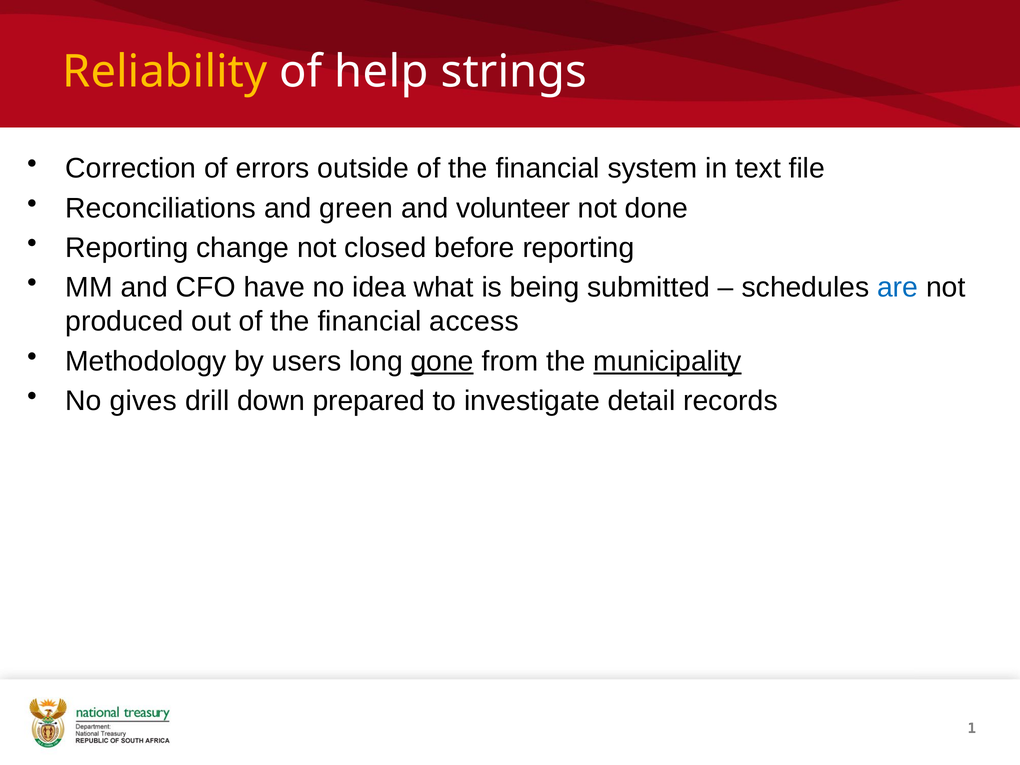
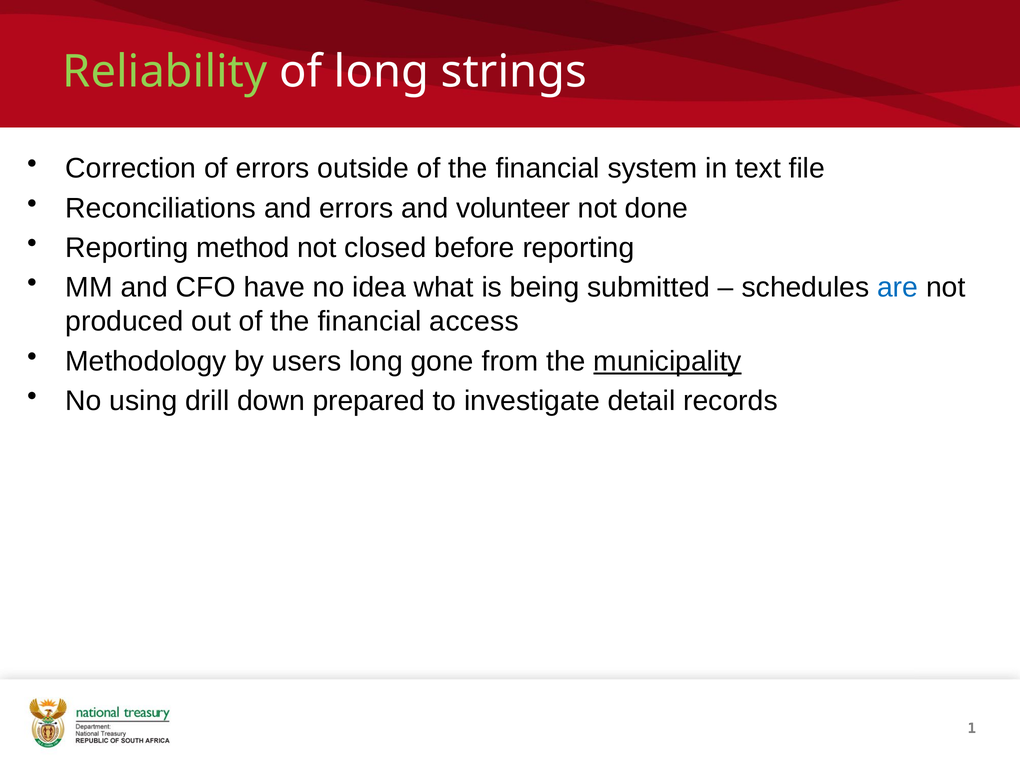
Reliability colour: yellow -> light green (165, 72)
of help: help -> long (382, 72)
and green: green -> errors (356, 208)
change: change -> method (243, 248)
gone underline: present -> none (442, 361)
gives: gives -> using (143, 401)
